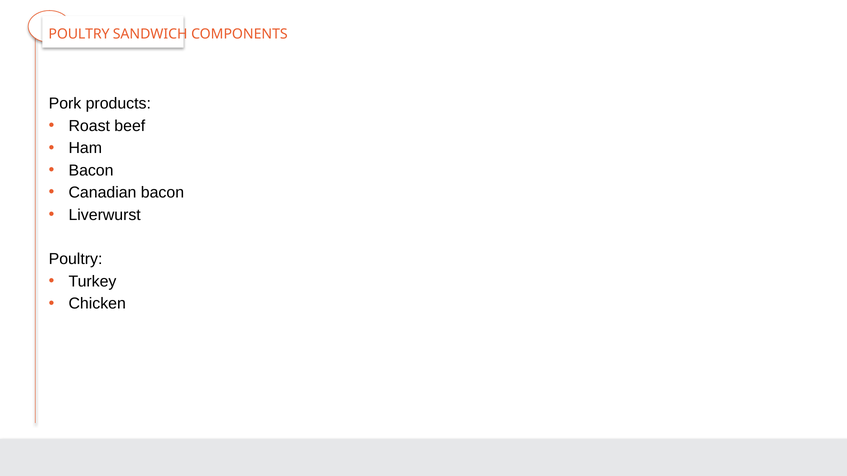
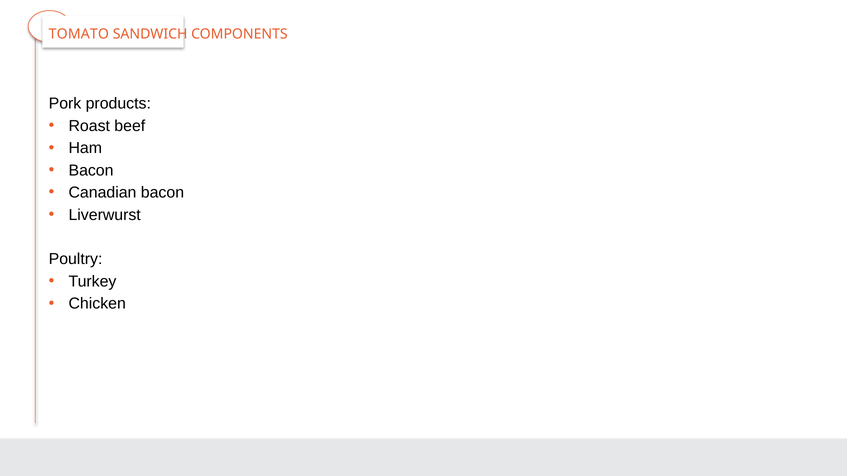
POULTRY: POULTRY -> TOMATO (79, 34)
